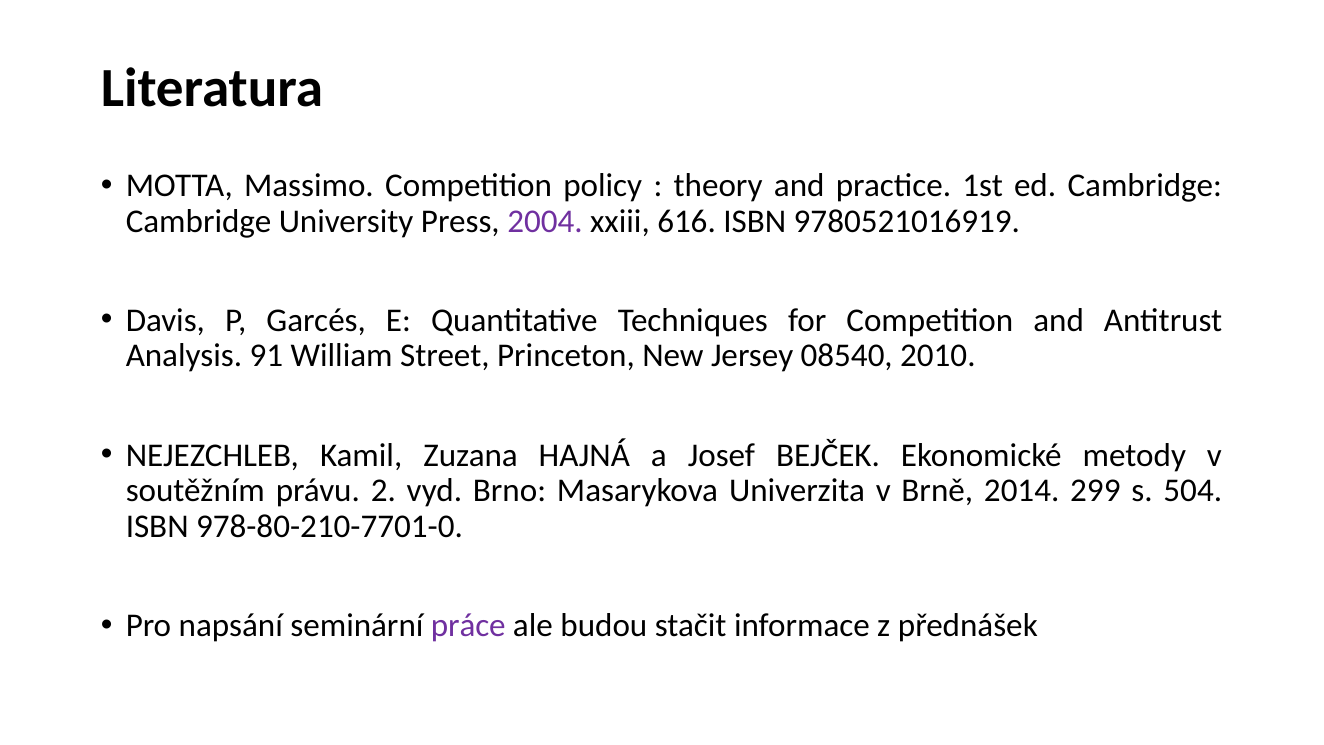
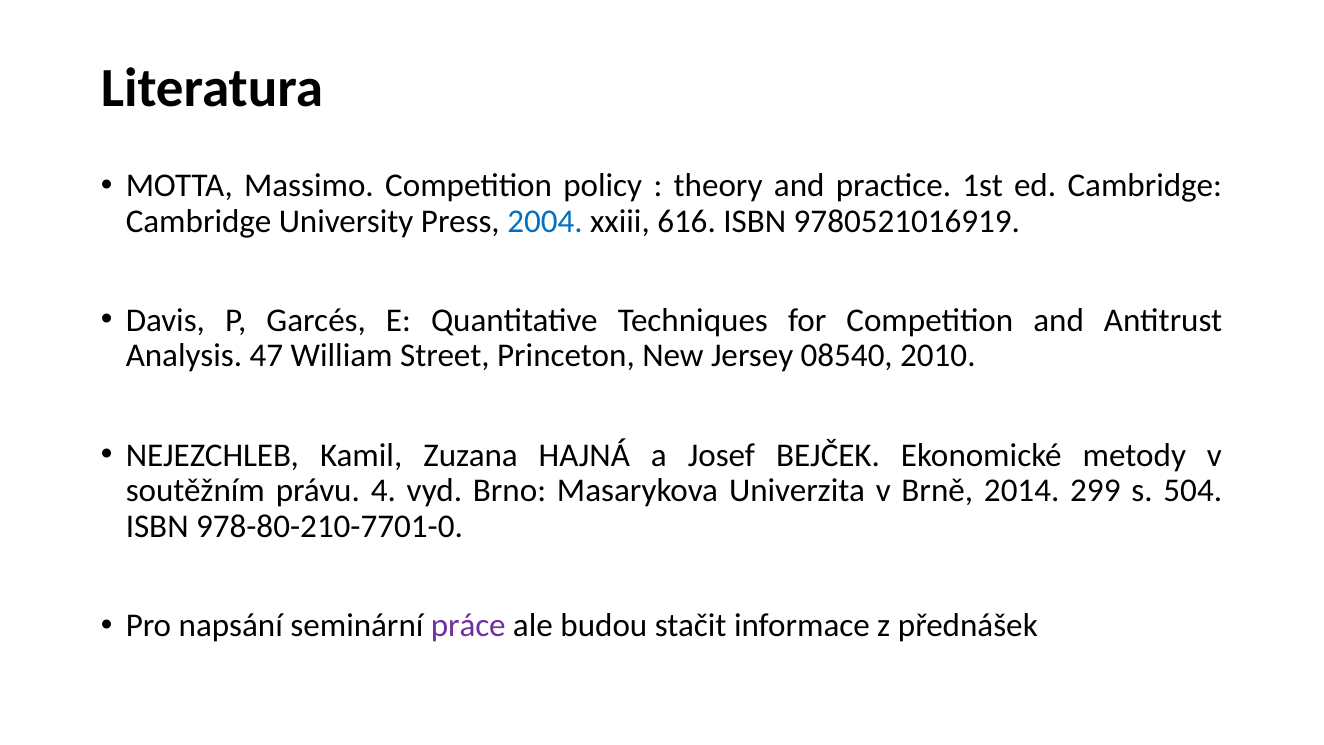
2004 colour: purple -> blue (545, 221)
91: 91 -> 47 (266, 356)
2: 2 -> 4 (383, 491)
